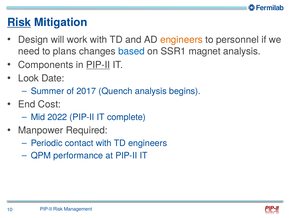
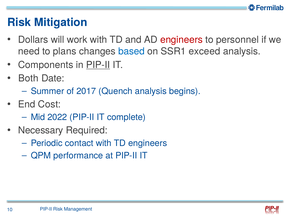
Risk underline: present -> none (19, 22)
Design: Design -> Dollars (33, 40)
engineers colour: orange -> red (181, 40)
magnet: magnet -> exceed (204, 51)
Look: Look -> Both (28, 78)
Manpower: Manpower -> Necessary (41, 130)
